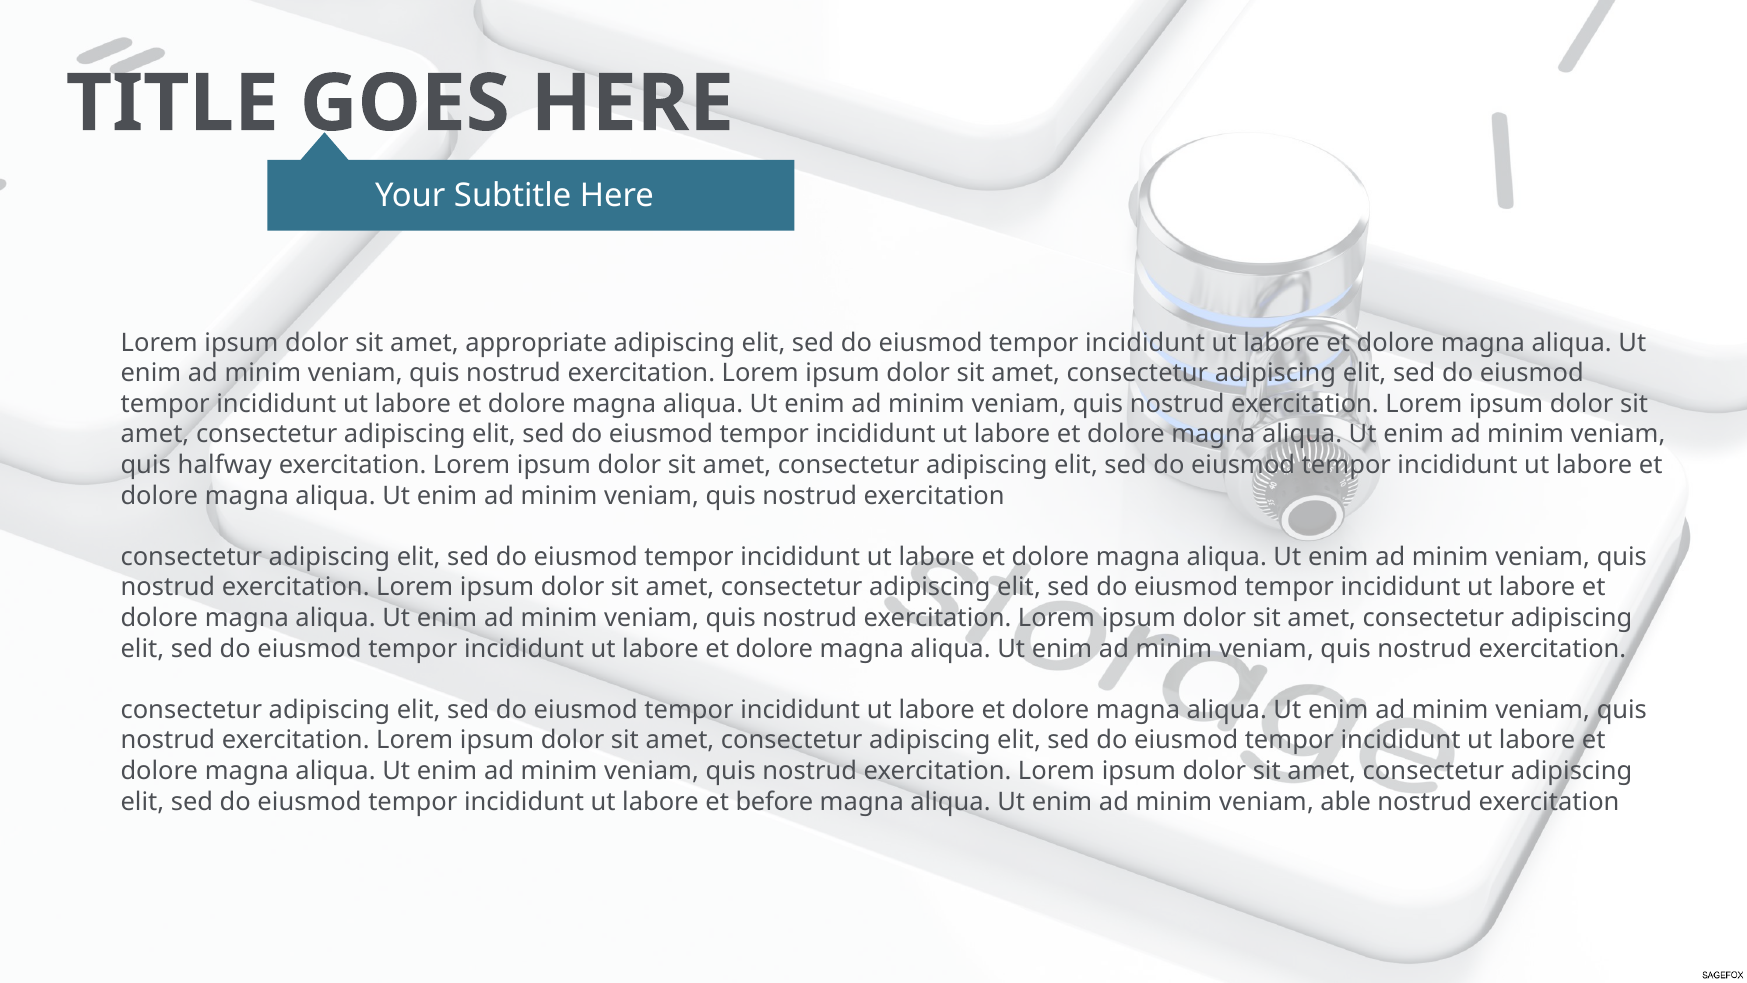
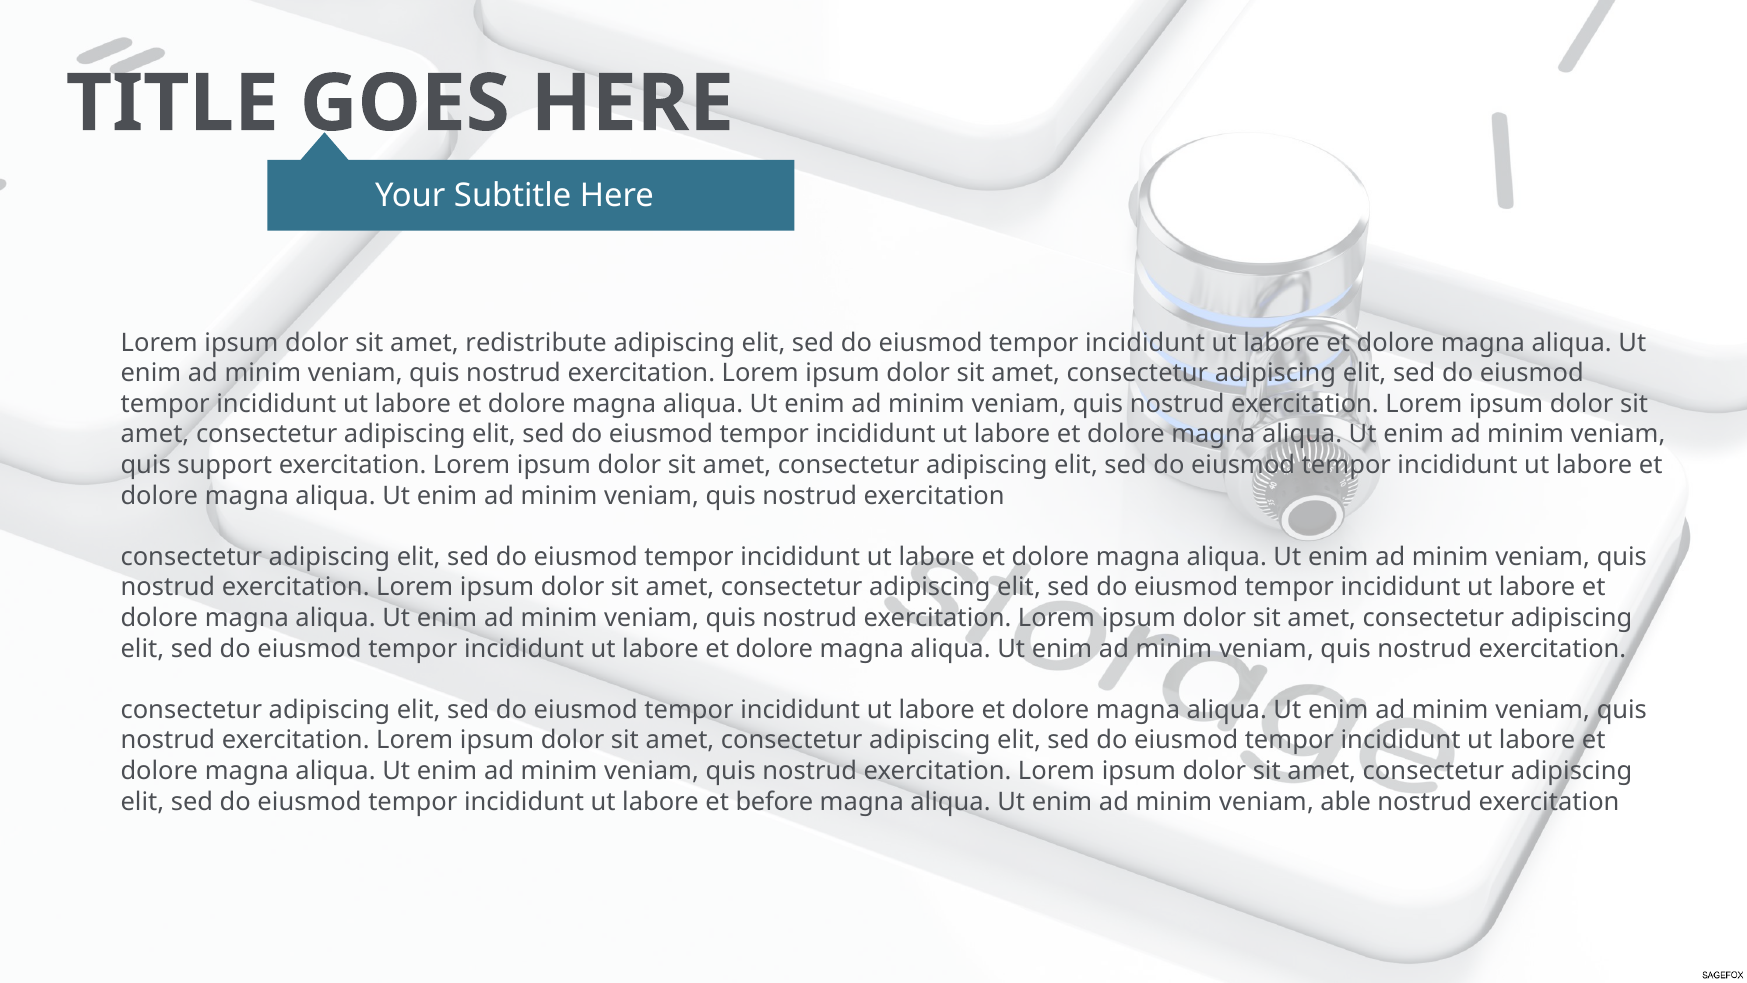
appropriate: appropriate -> redistribute (536, 343)
halfway: halfway -> support (225, 465)
